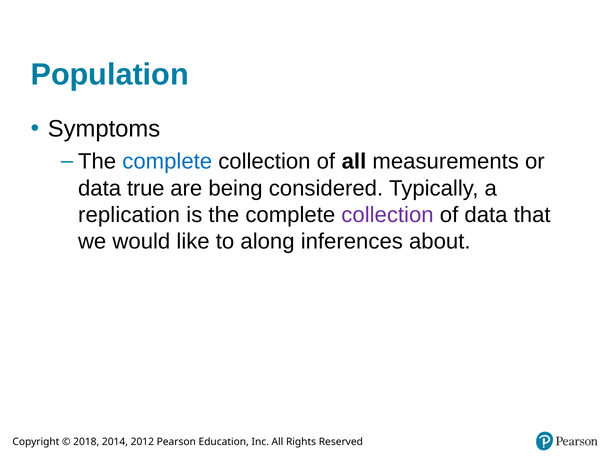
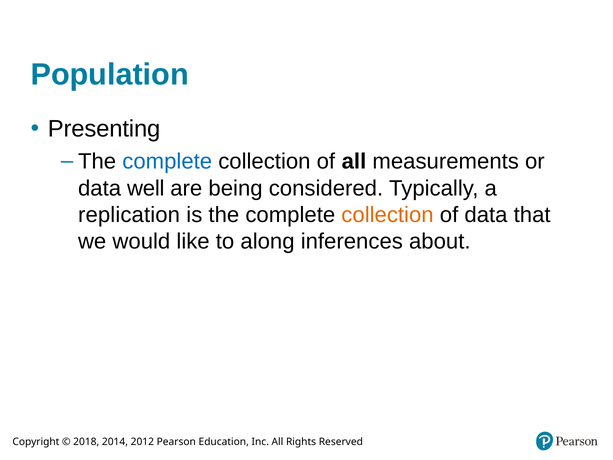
Symptoms: Symptoms -> Presenting (104, 129)
true: true -> well (146, 188)
collection colour: purple -> orange (388, 215)
